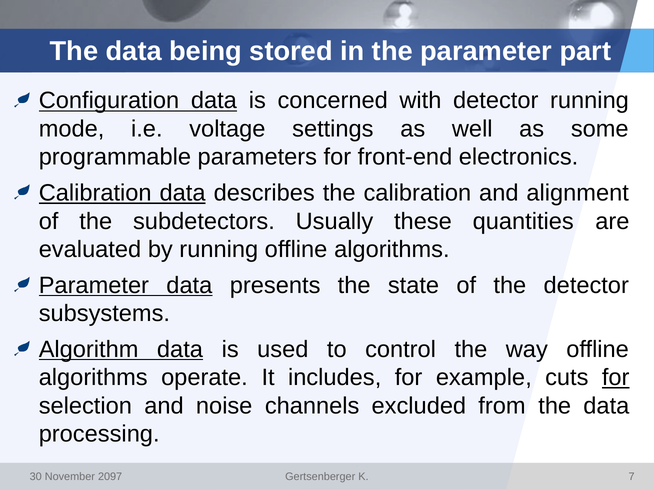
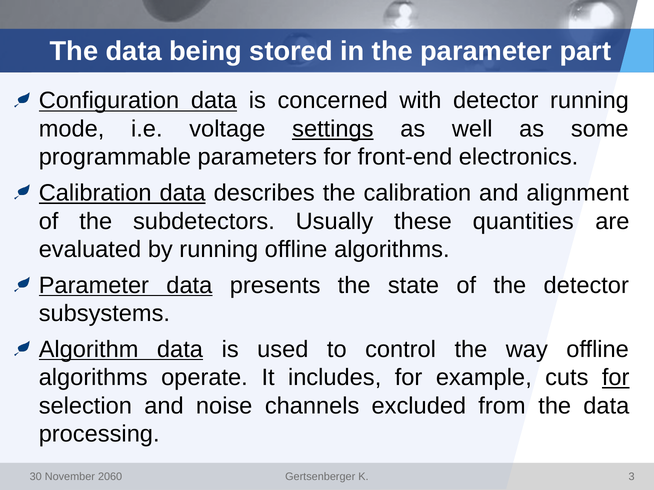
settings underline: none -> present (333, 129)
2097: 2097 -> 2060 (110, 477)
7: 7 -> 3 (632, 477)
